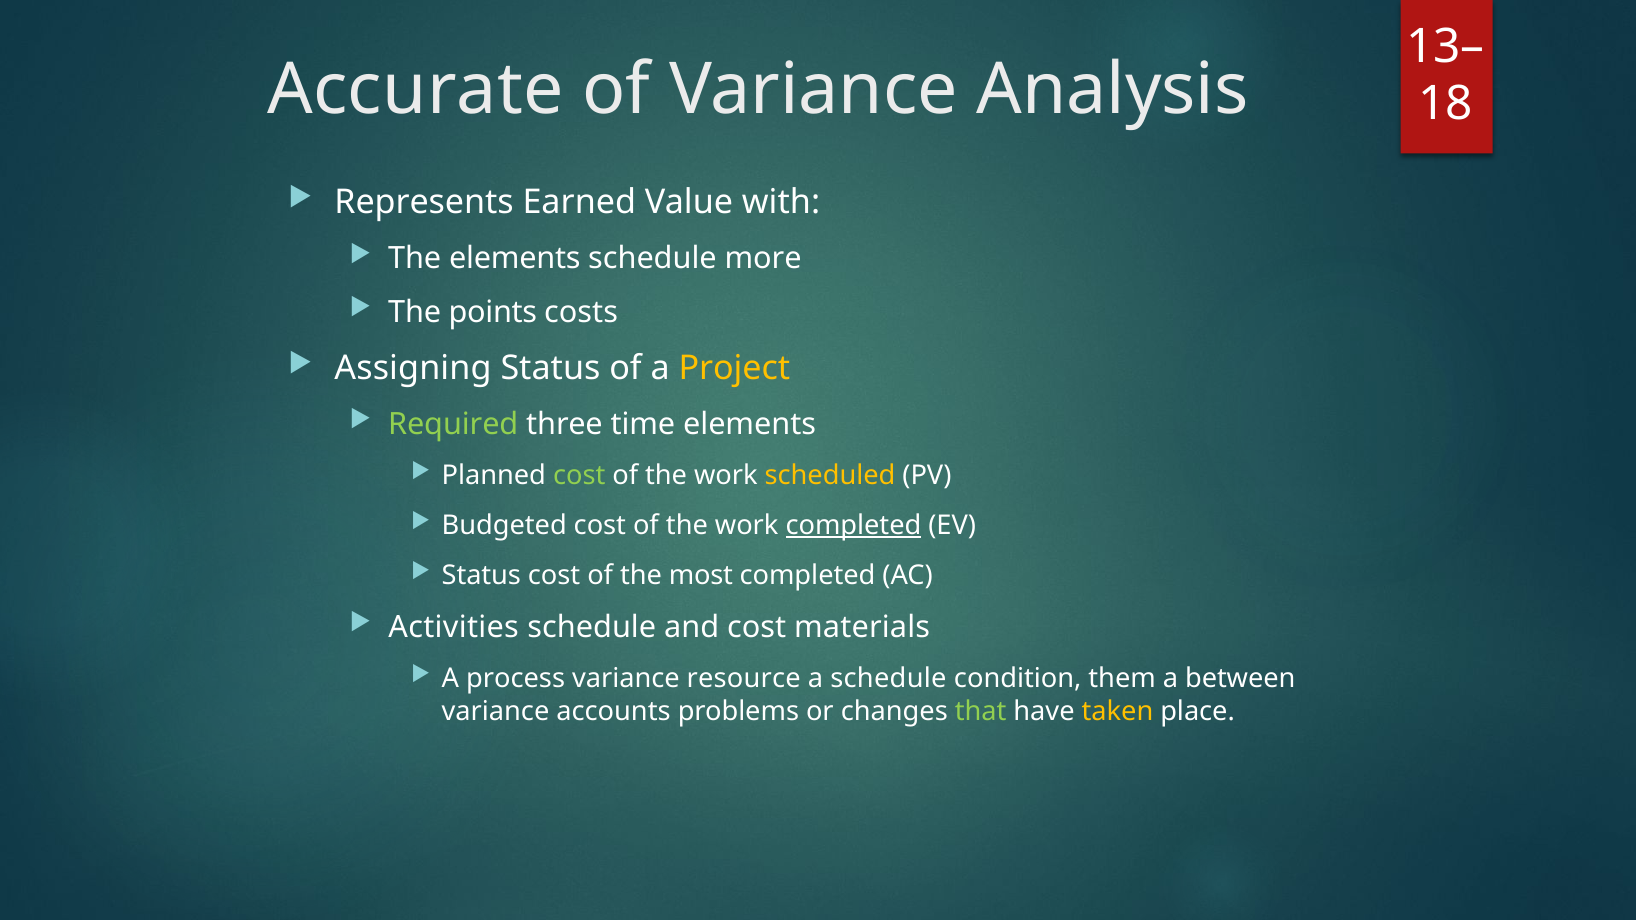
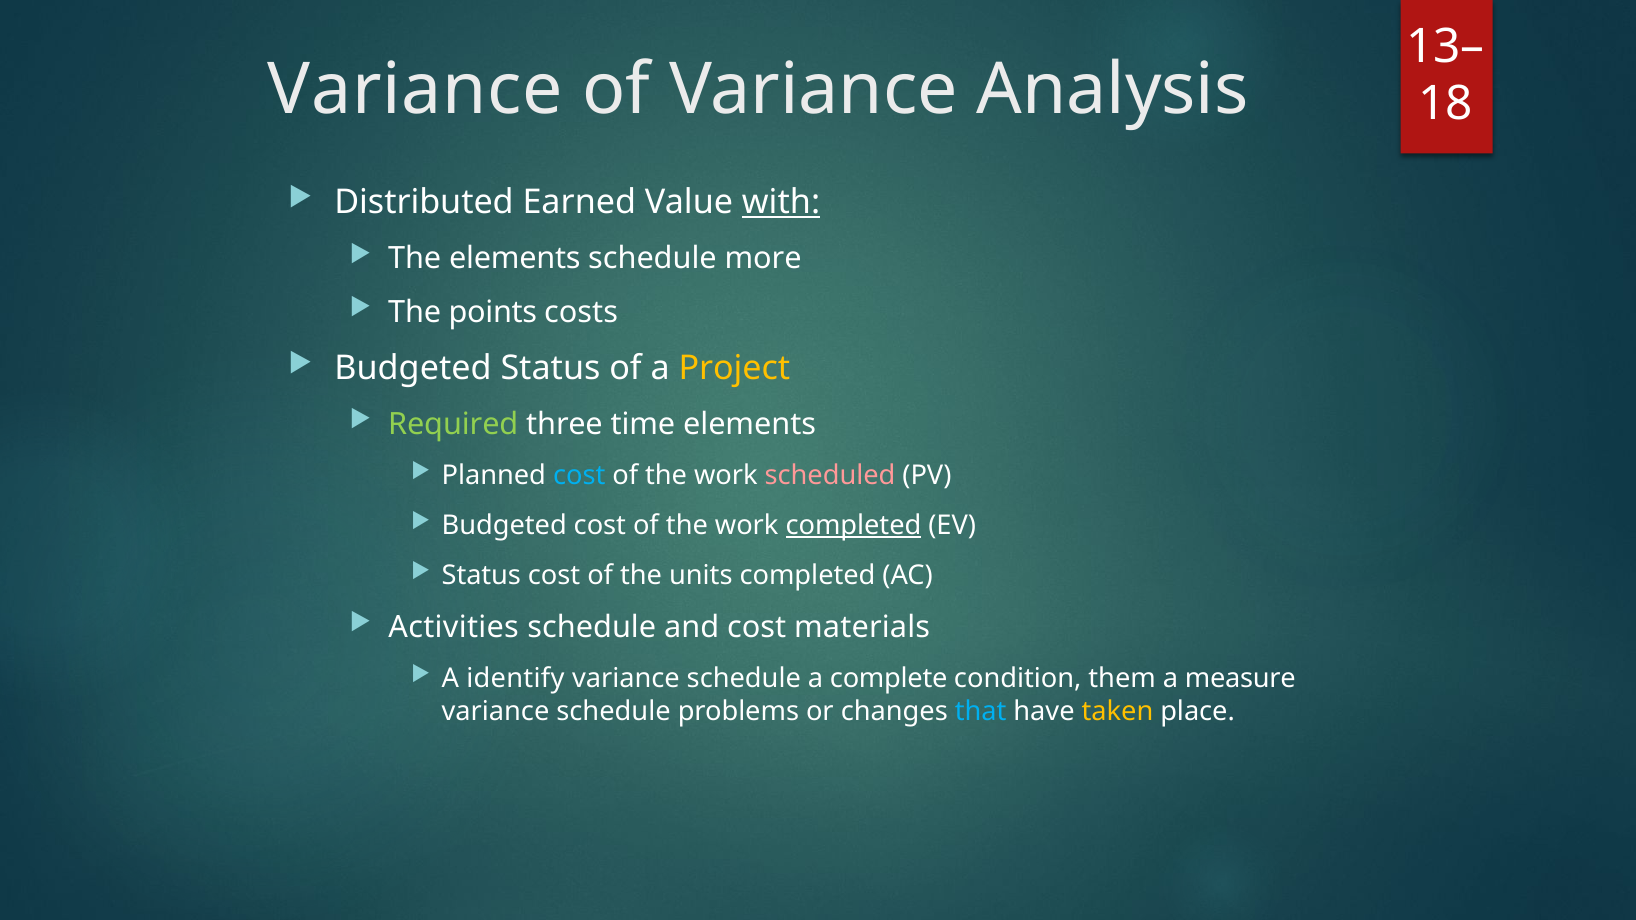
Accurate: Accurate -> Variance (415, 89)
Represents: Represents -> Distributed (424, 203)
with underline: none -> present (781, 203)
Assigning: Assigning -> Budgeted (413, 368)
cost colour: light green -> light blue (579, 476)
scheduled colour: yellow -> pink (830, 476)
most: most -> units (701, 575)
process: process -> identify (515, 679)
resource: resource -> schedule (744, 679)
a schedule: schedule -> complete (889, 679)
between: between -> measure (1240, 679)
accounts: accounts -> schedule (613, 712)
that colour: light green -> light blue (981, 712)
